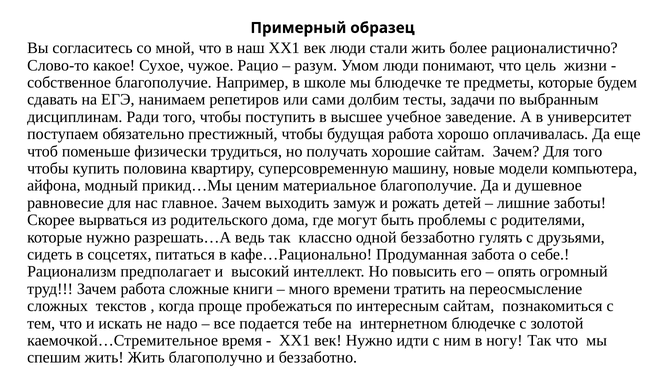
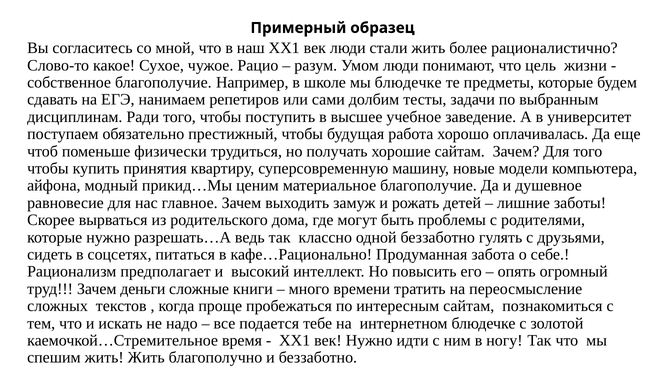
половина: половина -> принятия (155, 169)
Зачем работа: работа -> деньги (143, 289)
